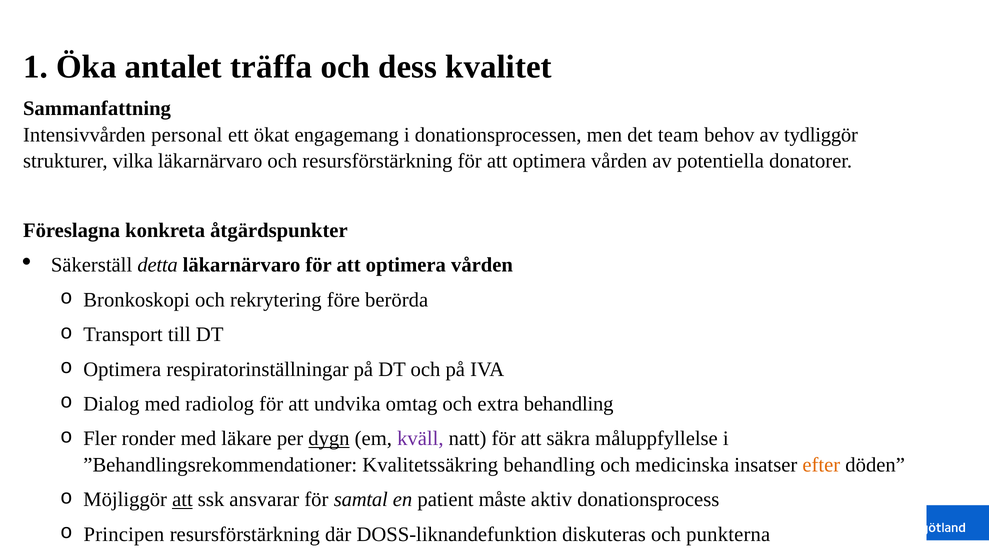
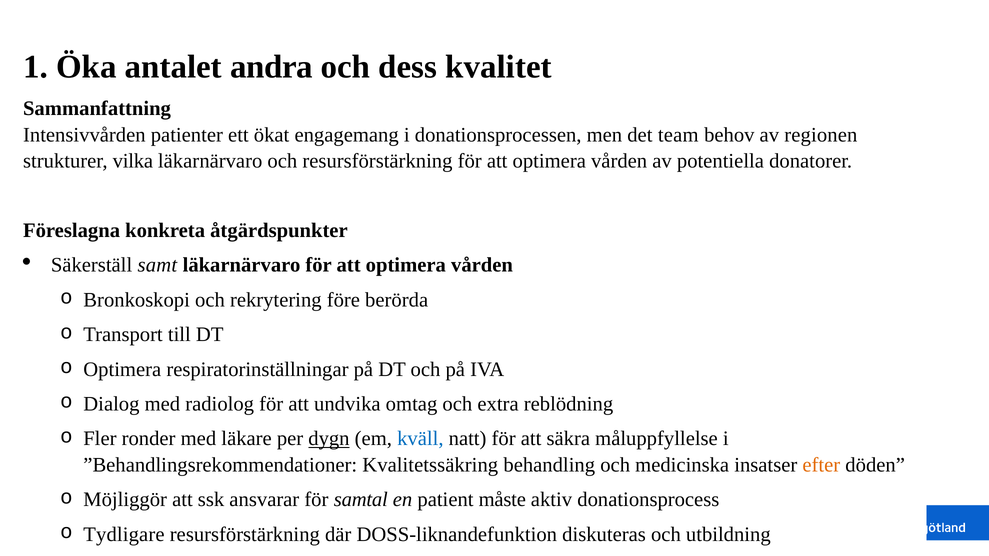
träffa: träffa -> andra (272, 67)
personal: personal -> patienter (187, 135)
tydliggör: tydliggör -> regionen (821, 135)
detta: detta -> samt (157, 265)
extra behandling: behandling -> reblödning (569, 404)
kväll colour: purple -> blue (420, 439)
att underline: present -> none (182, 500)
Principen: Principen -> Tydligare (124, 535)
punkterna: punkterna -> utbildning (728, 535)
